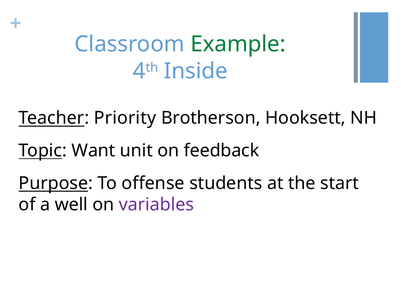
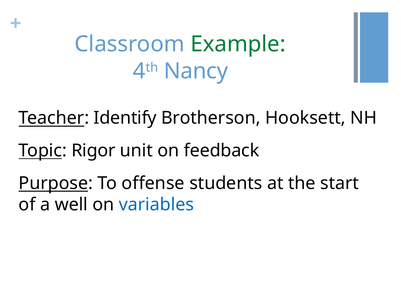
Inside: Inside -> Nancy (196, 71)
Priority: Priority -> Identify (125, 118)
Want: Want -> Rigor (93, 150)
variables colour: purple -> blue (156, 204)
